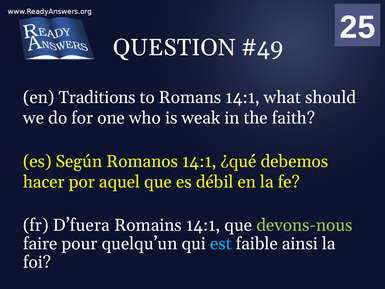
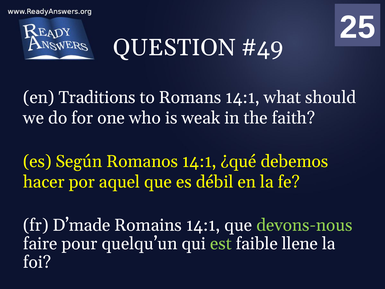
D’fuera: D’fuera -> D’made (81, 225)
est colour: light blue -> light green (221, 244)
ainsi: ainsi -> llene (300, 244)
